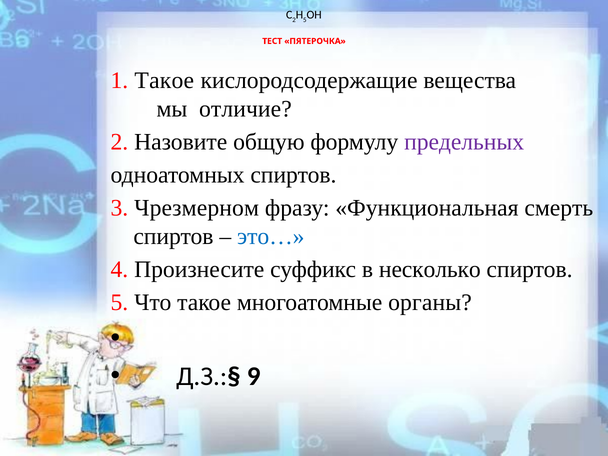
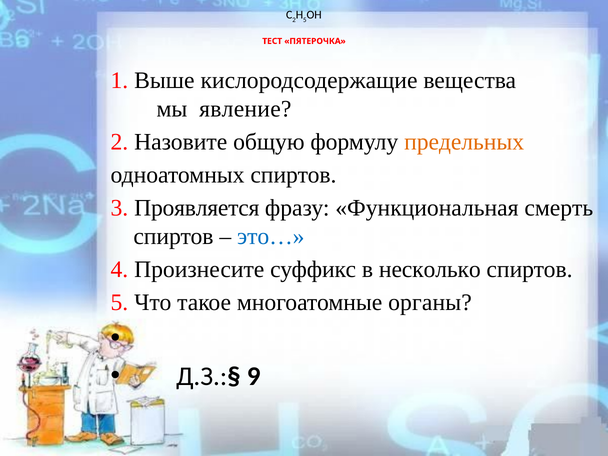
1 Такое: Такое -> Выше (164, 81)
отличие: отличие -> явление (245, 109)
предельных colour: purple -> orange (464, 142)
Чрезмерном: Чрезмерном -> Проявляется (197, 208)
